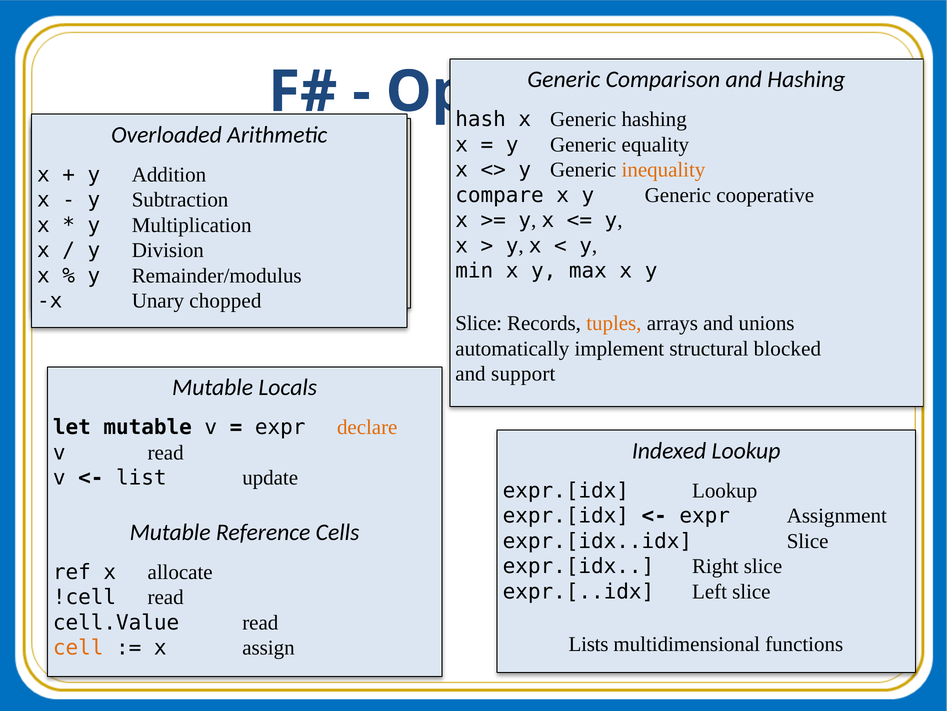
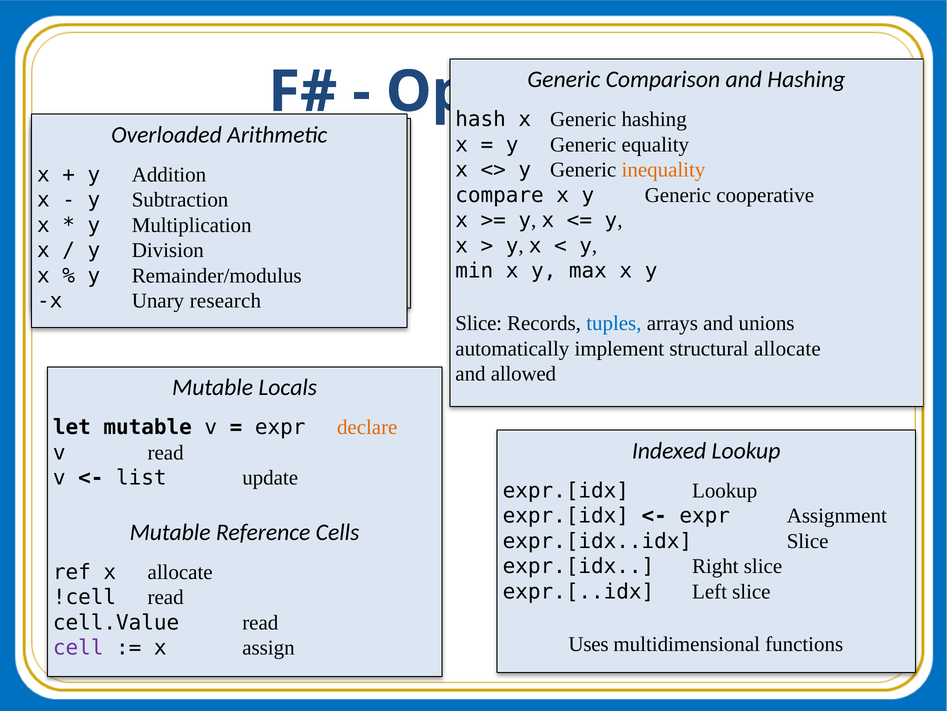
chopped: chopped -> research (225, 301)
tuples colour: orange -> blue (614, 323)
structural blocked: blocked -> allocate (787, 348)
support: support -> allowed (523, 374)
Lists: Lists -> Uses (589, 644)
cell colour: orange -> purple (78, 647)
